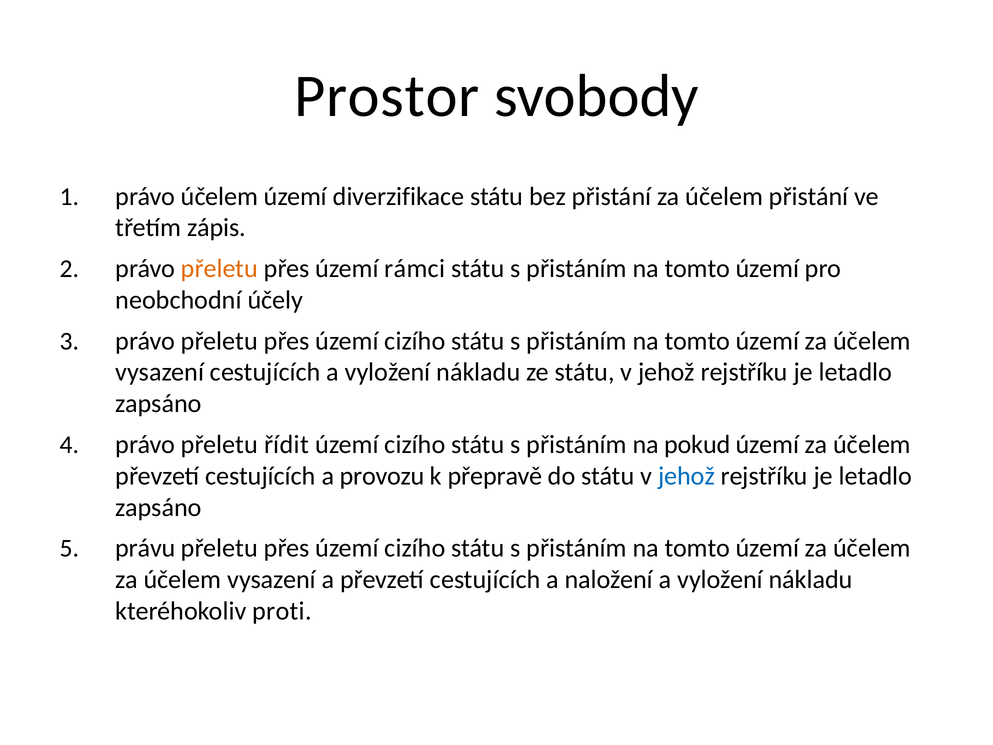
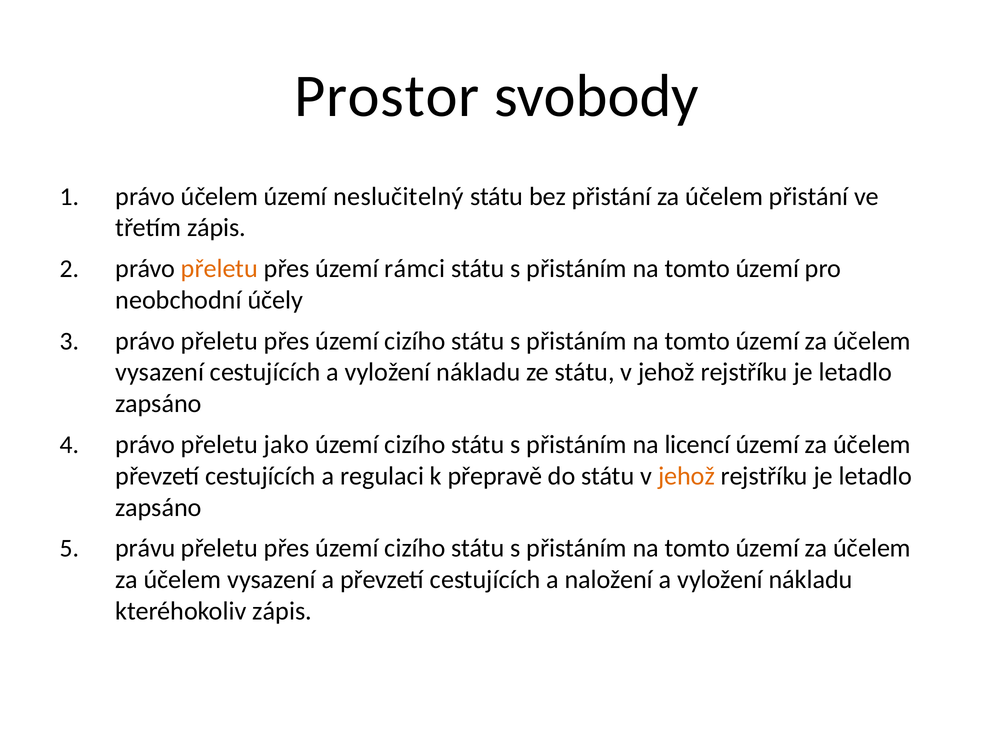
diverzifikace: diverzifikace -> neslučitelný (398, 196)
řídit: řídit -> jako (286, 444)
pokud: pokud -> licencí (697, 444)
provozu: provozu -> regulaci (382, 476)
jehož colour: blue -> orange (687, 476)
kteréhokoliv proti: proti -> zápis (282, 611)
